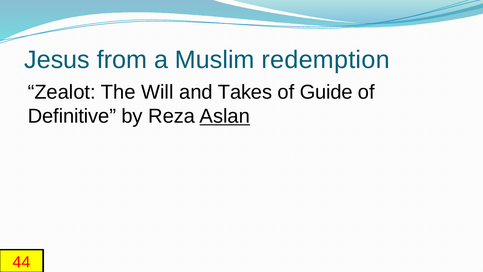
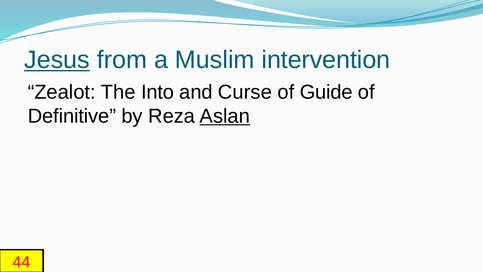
Jesus underline: none -> present (57, 60)
redemption: redemption -> intervention (326, 60)
Will: Will -> Into (158, 92)
Takes: Takes -> Curse (245, 92)
